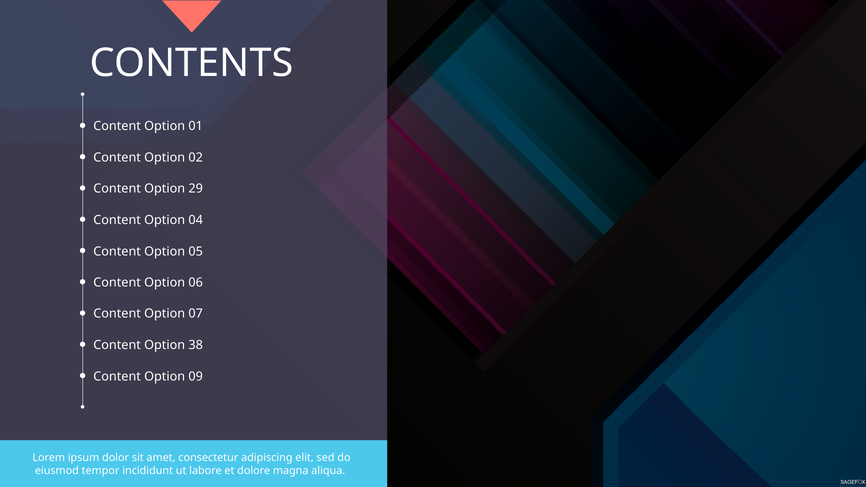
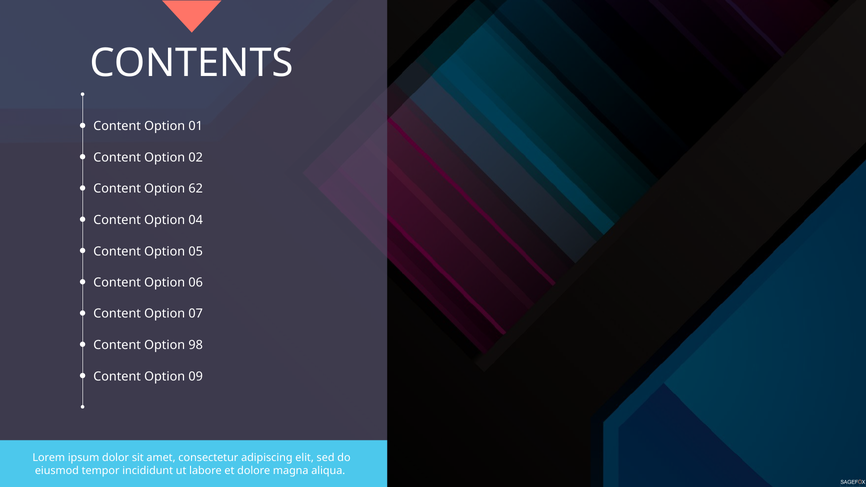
29: 29 -> 62 (196, 189)
38: 38 -> 98 (196, 345)
